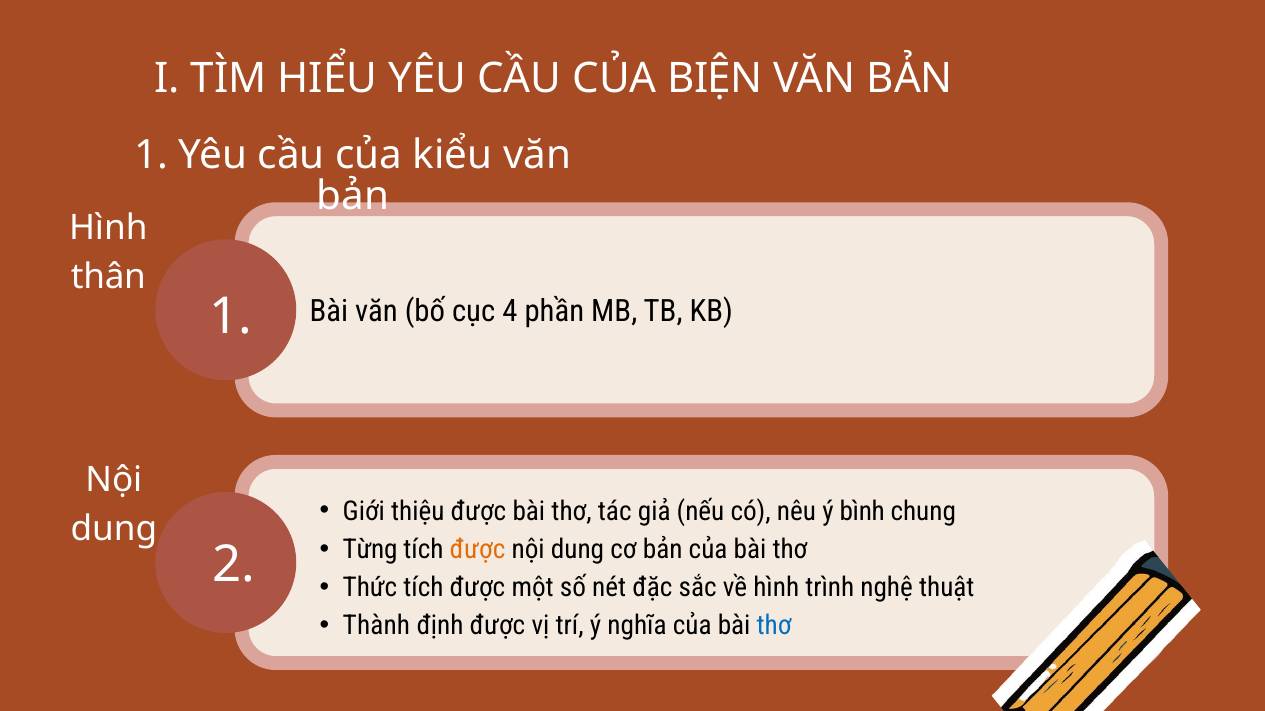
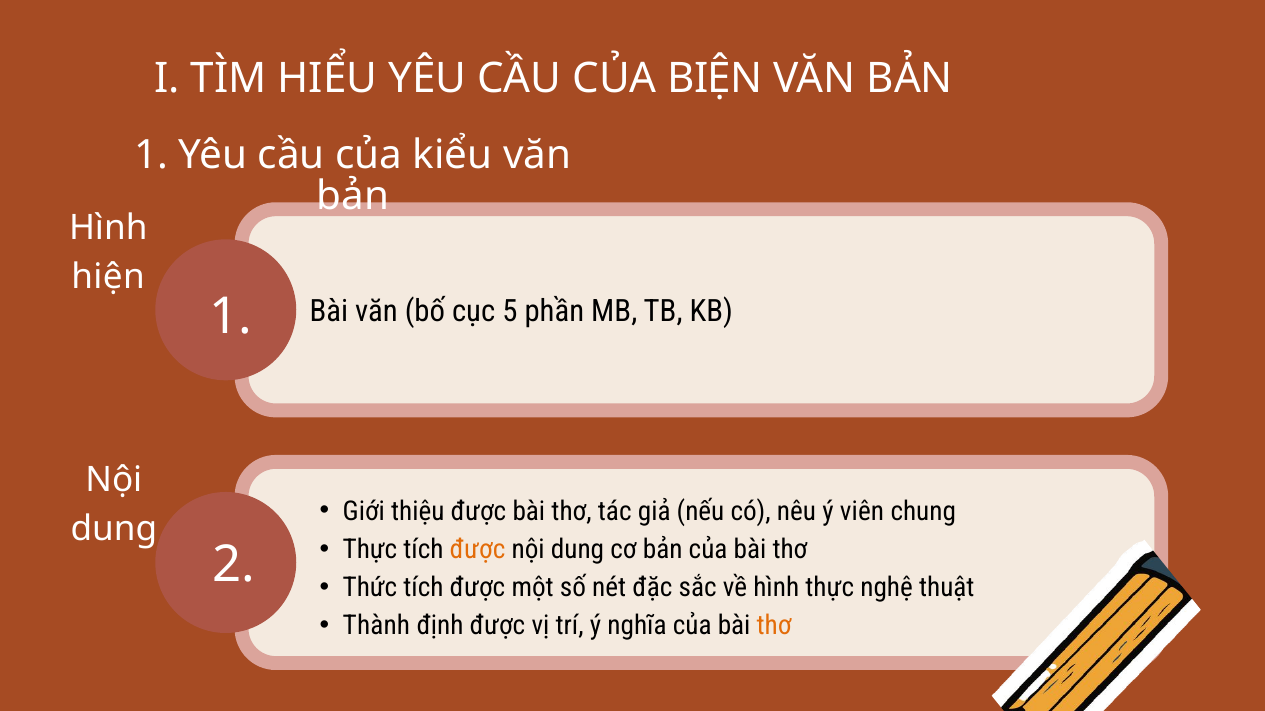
thân: thân -> hiện (108, 277)
4: 4 -> 5 (510, 311)
bình: bình -> viên (862, 512)
Từng: Từng -> Thực (370, 550)
hình trình: trình -> thực (830, 588)
thơ colour: blue -> orange (774, 626)
